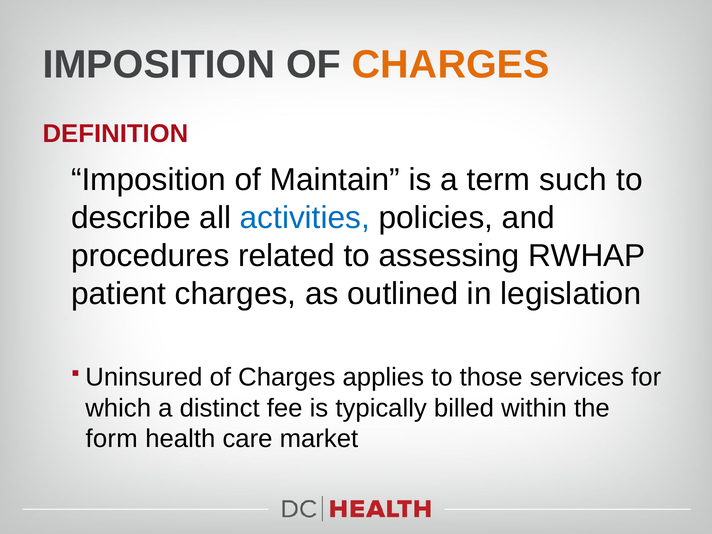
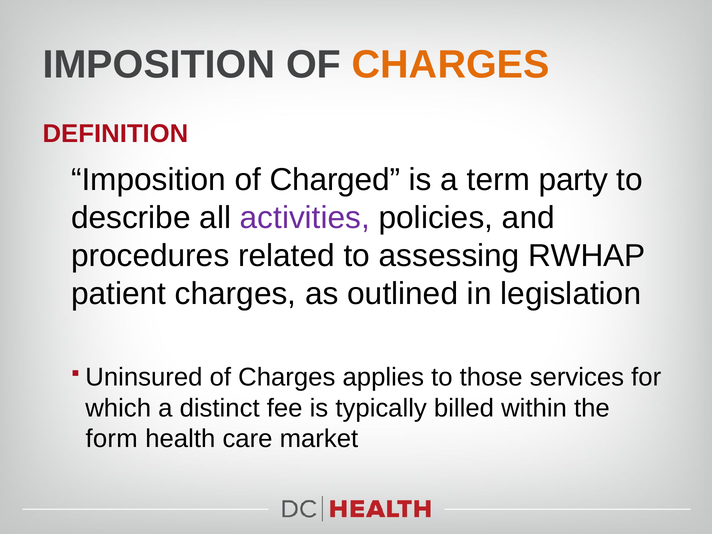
Maintain: Maintain -> Charged (335, 180)
such: such -> party (573, 180)
activities colour: blue -> purple (305, 218)
